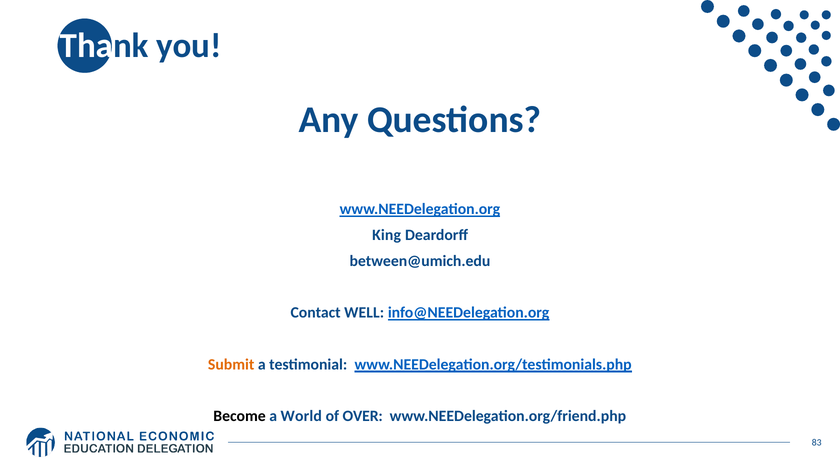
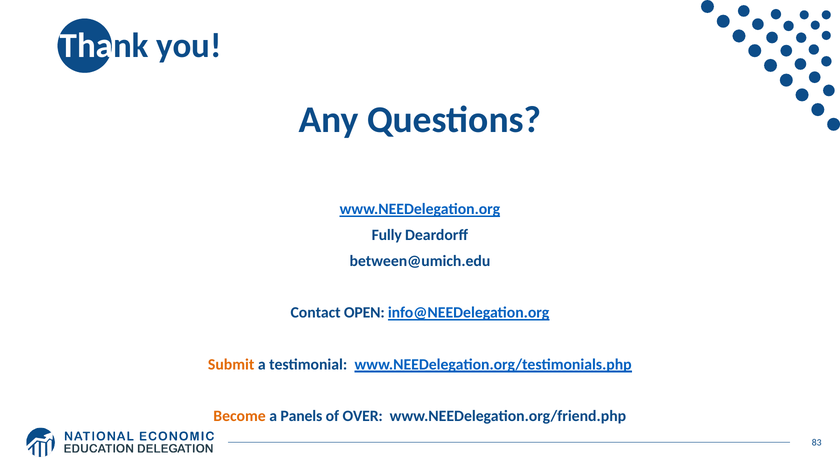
King: King -> Fully (387, 235)
WELL: WELL -> OPEN (364, 312)
Become colour: black -> orange (240, 416)
World: World -> Panels (301, 416)
